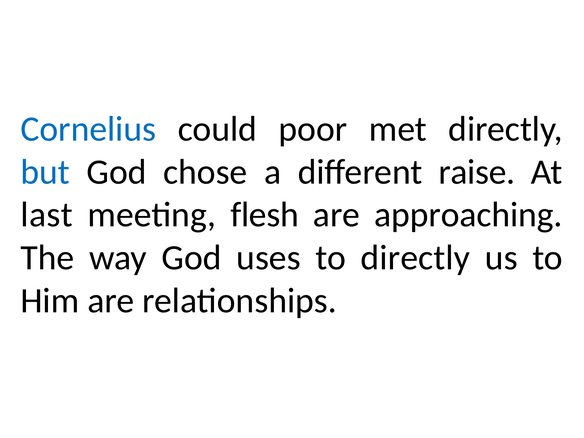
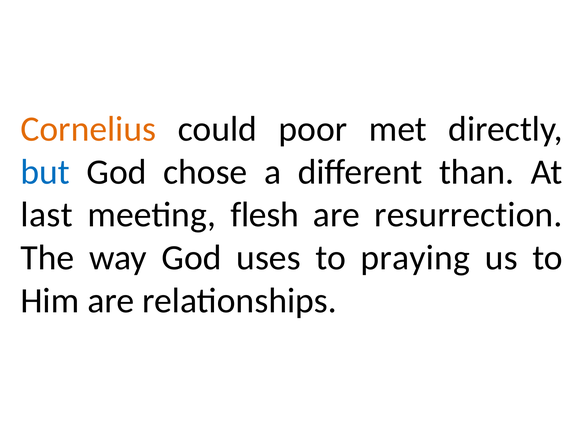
Cornelius colour: blue -> orange (88, 129)
raise: raise -> than (477, 172)
approaching: approaching -> resurrection (468, 215)
to directly: directly -> praying (415, 258)
